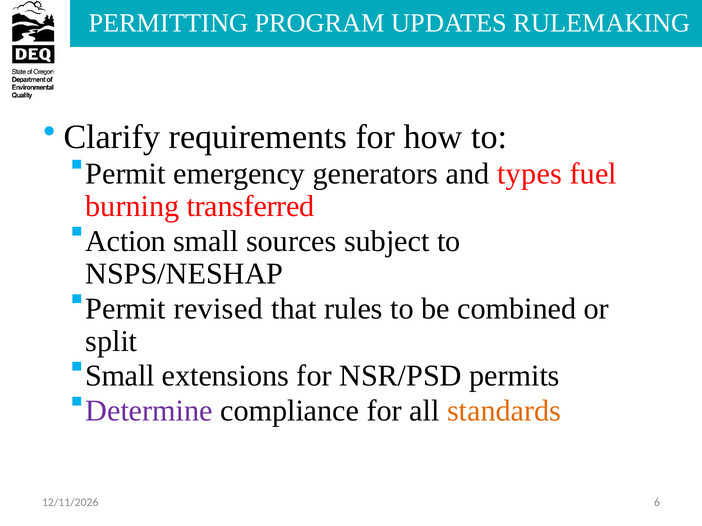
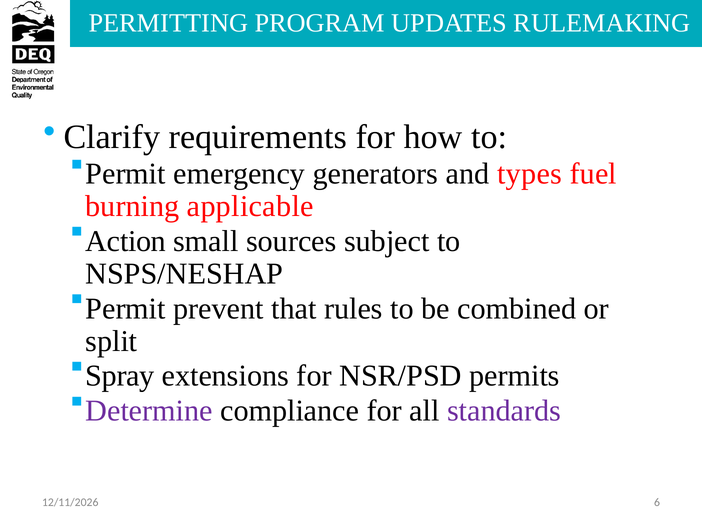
transferred: transferred -> applicable (250, 206)
revised: revised -> prevent (219, 309)
Small: Small -> Spray (120, 376)
standards colour: orange -> purple (504, 411)
